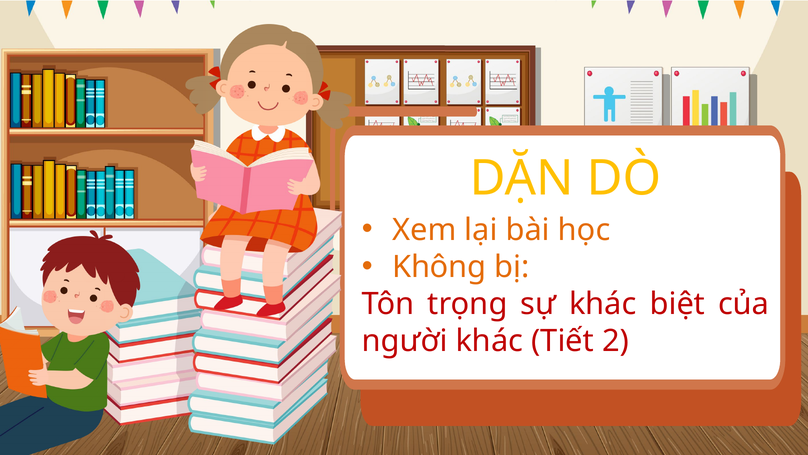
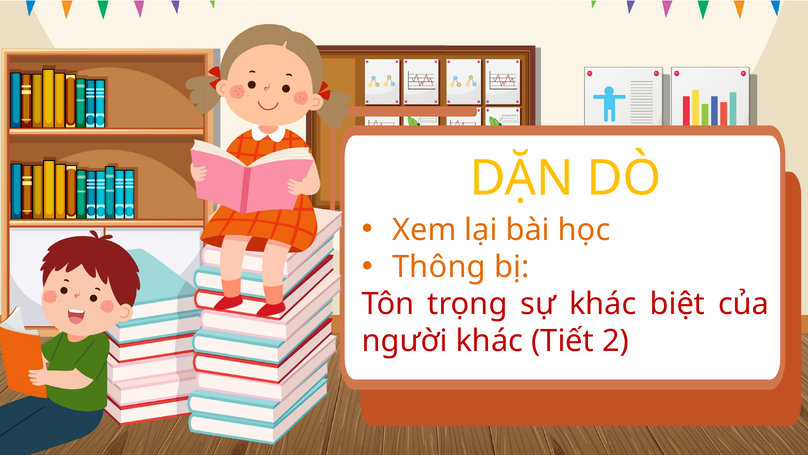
Không: Không -> Thông (439, 267)
